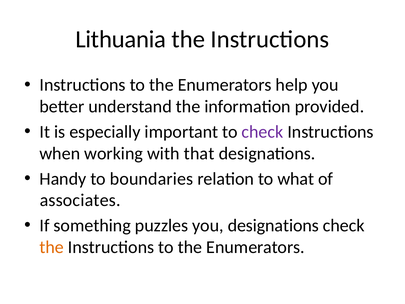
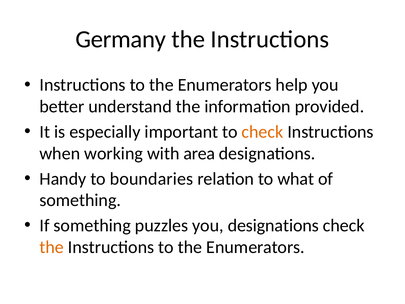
Lithuania: Lithuania -> Germany (121, 39)
check colour: purple -> orange (262, 132)
that: that -> area (199, 153)
associates: associates -> something (80, 200)
